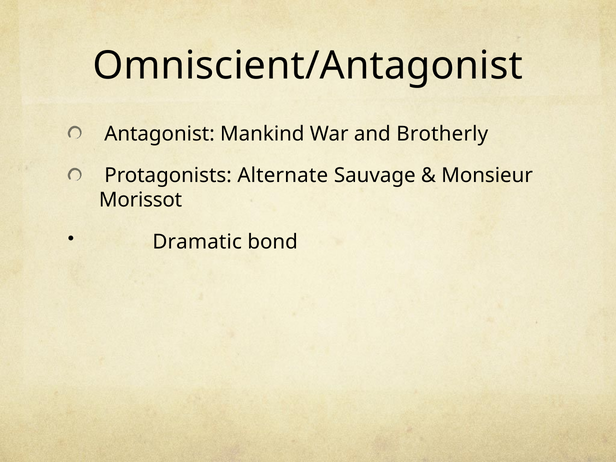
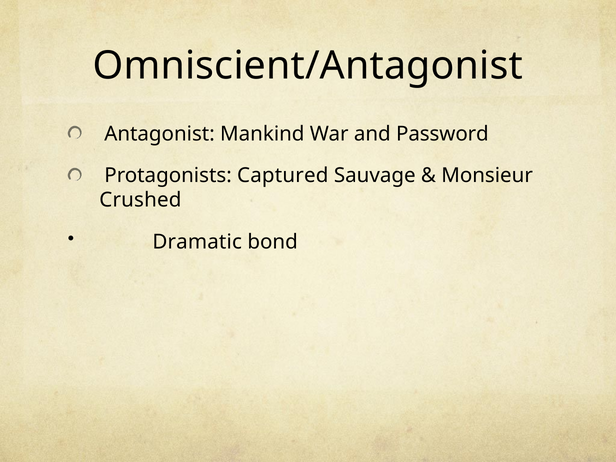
Brotherly: Brotherly -> Password (442, 134)
Alternate: Alternate -> Captured (283, 175)
Morissot: Morissot -> Crushed (140, 200)
